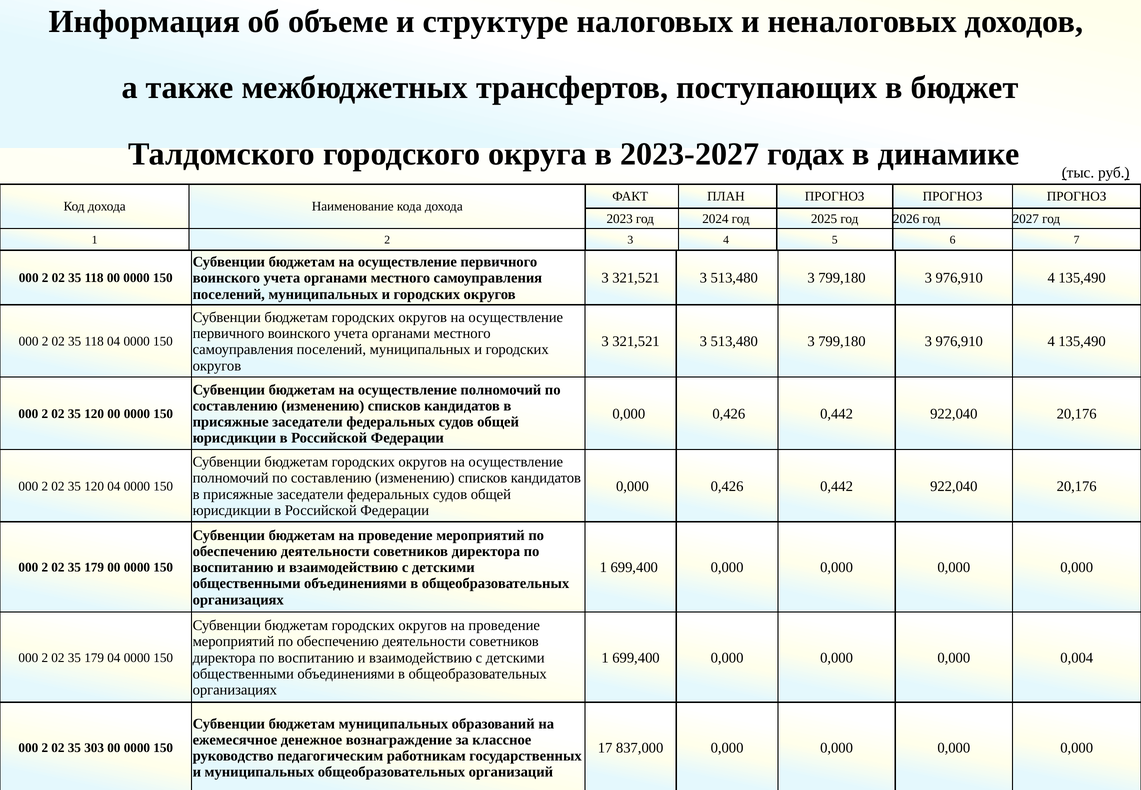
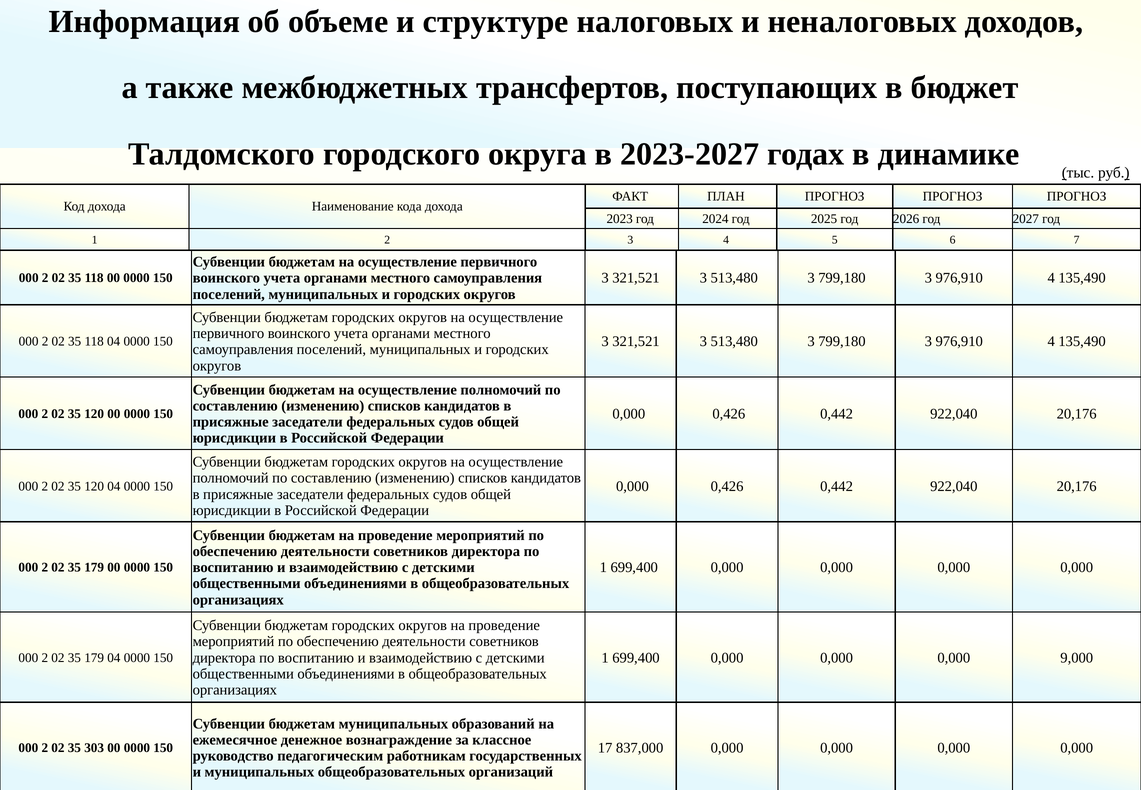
0,004: 0,004 -> 9,000 (1077, 658)
